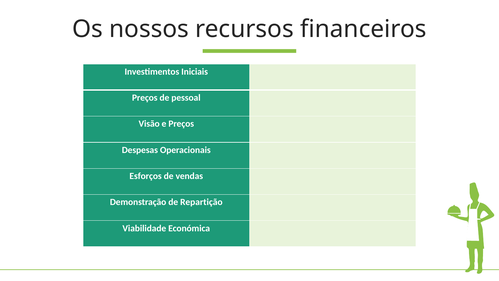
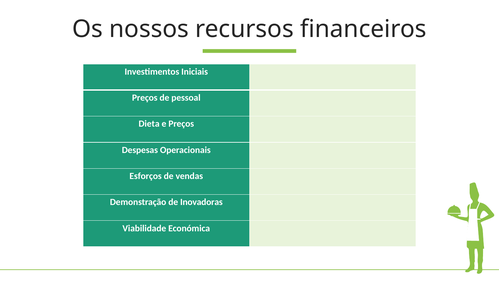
Visão: Visão -> Dieta (149, 124)
Repartição: Repartição -> Inovadoras (201, 202)
